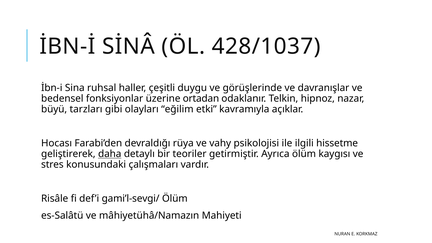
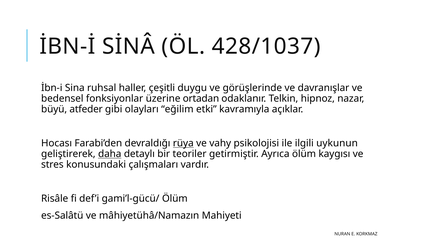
tarzları: tarzları -> atfeder (86, 109)
rüya underline: none -> present (183, 143)
hissetme: hissetme -> uykunun (337, 143)
gami’l-sevgi/: gami’l-sevgi/ -> gami’l-gücü/ (131, 199)
